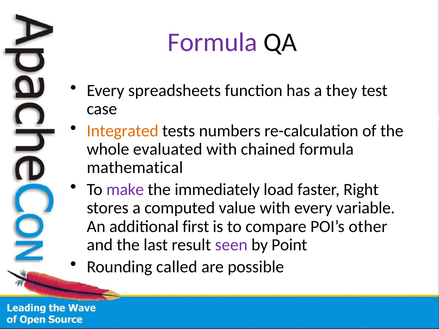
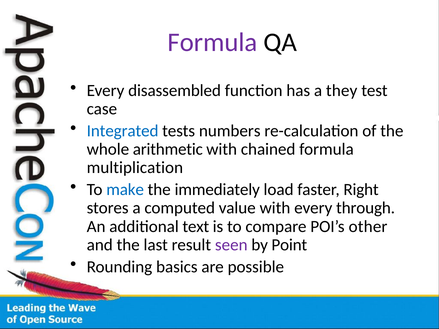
spreadsheets: spreadsheets -> disassembled (175, 90)
Integrated colour: orange -> blue (123, 131)
evaluated: evaluated -> arithmetic (168, 149)
mathematical: mathematical -> multiplication (135, 168)
make colour: purple -> blue (125, 190)
variable: variable -> through (366, 208)
first: first -> text (196, 227)
called: called -> basics (177, 267)
